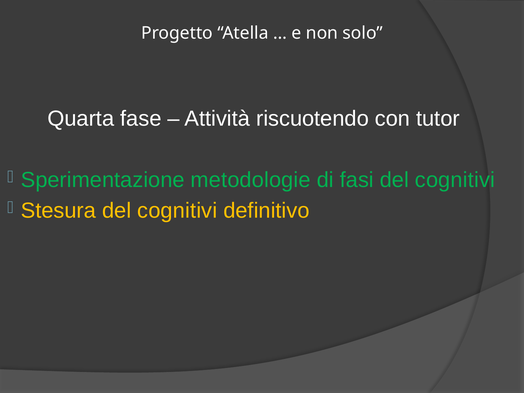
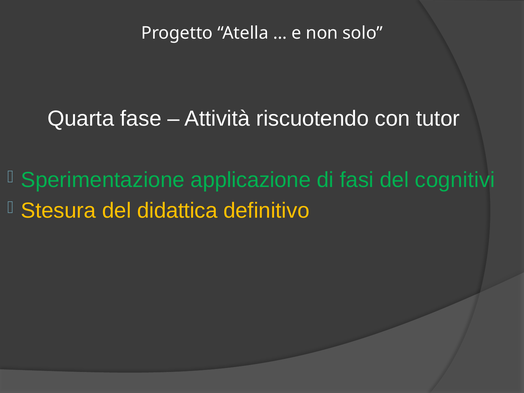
metodologie: metodologie -> applicazione (251, 180)
Stesura del cognitivi: cognitivi -> didattica (177, 211)
